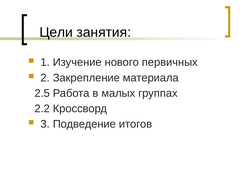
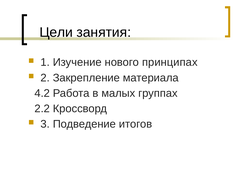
первичных: первичных -> принципах (170, 63)
2.5: 2.5 -> 4.2 (42, 94)
